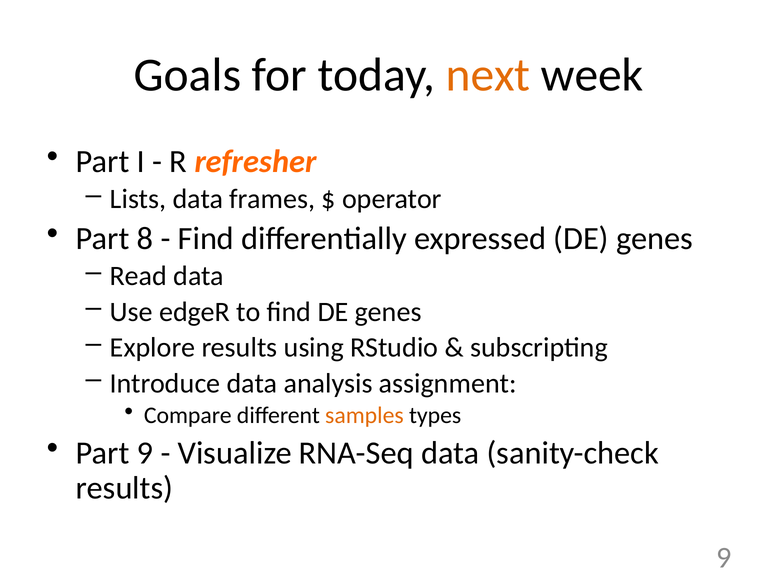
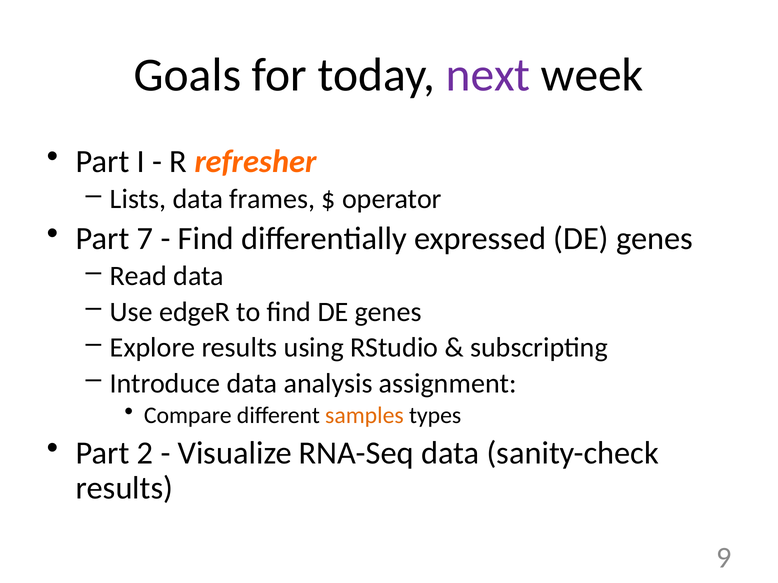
next colour: orange -> purple (488, 75)
8: 8 -> 7 (145, 239)
Part 9: 9 -> 2 (145, 453)
